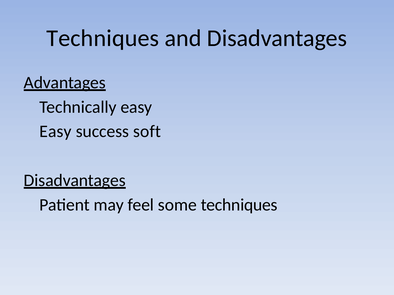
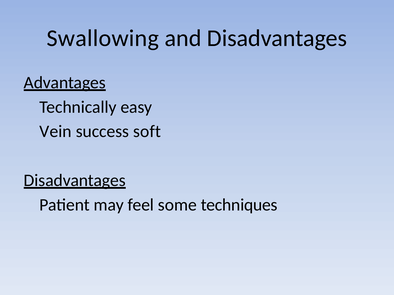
Techniques: Techniques -> Swallowing (103, 38)
Easy: Easy -> Vein (56, 132)
